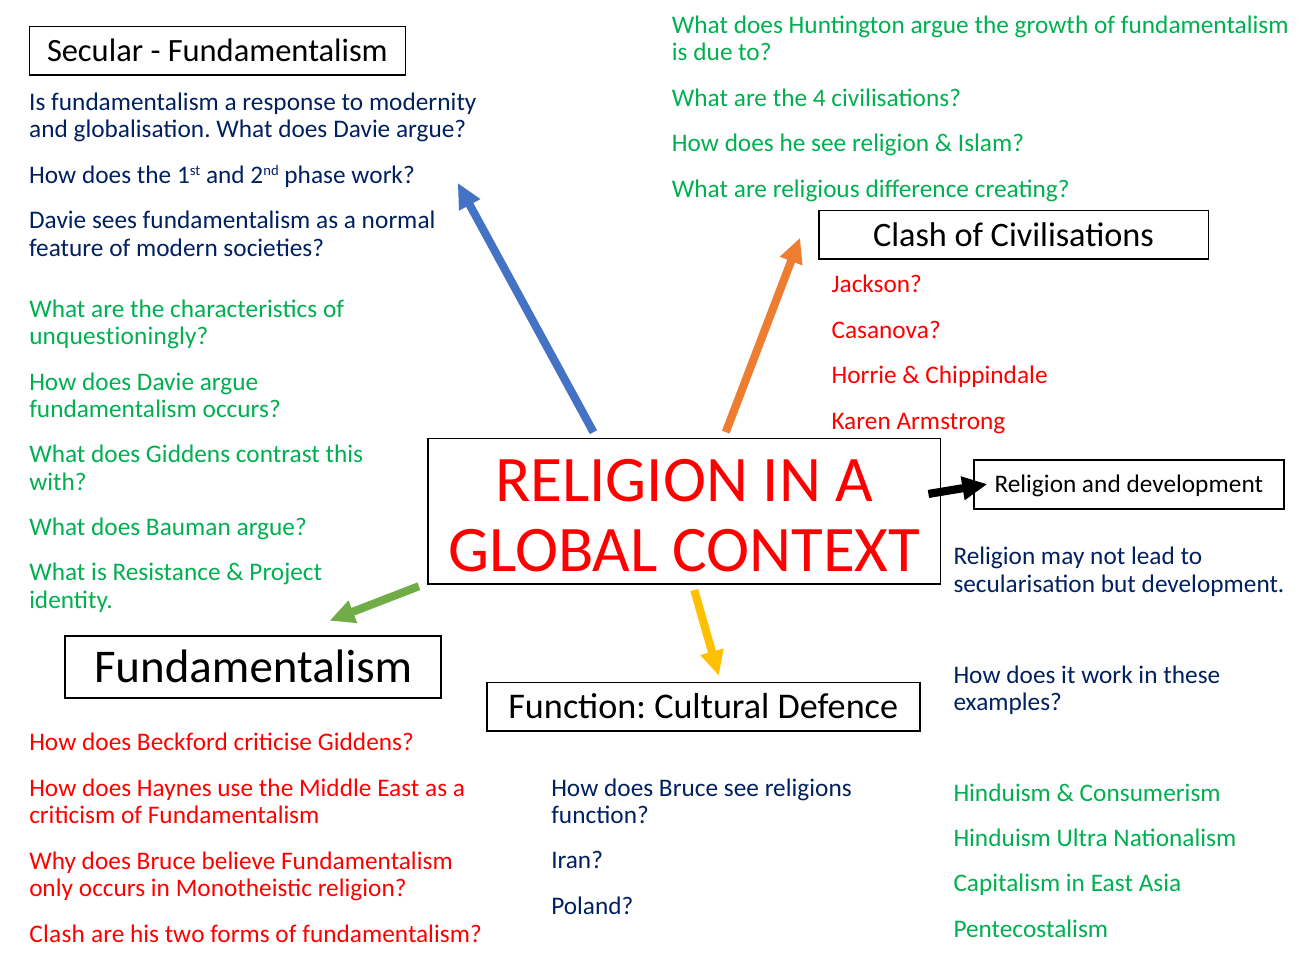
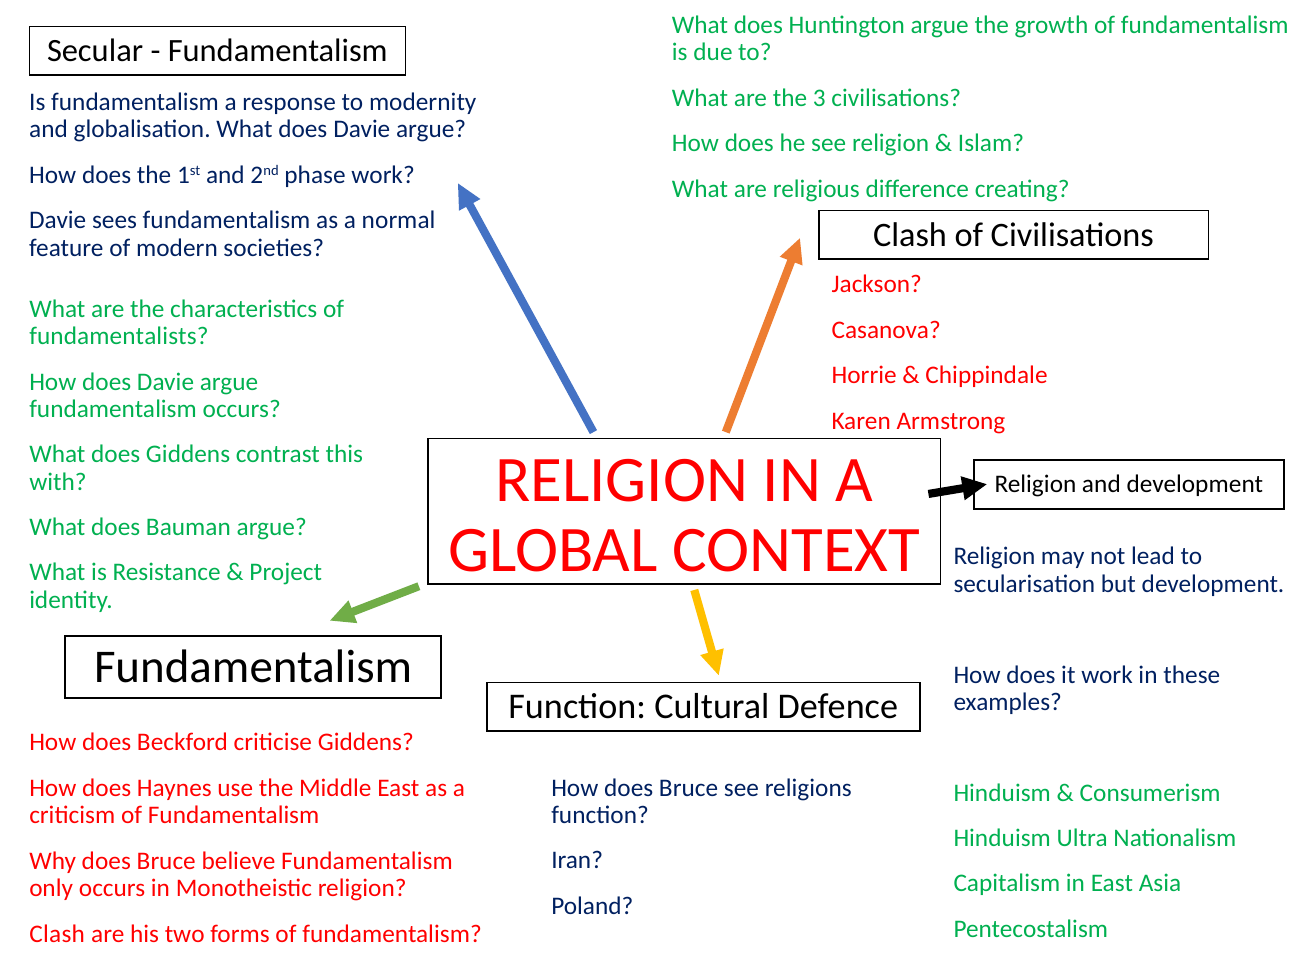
4: 4 -> 3 (819, 98)
unquestioningly: unquestioningly -> fundamentalists (119, 336)
